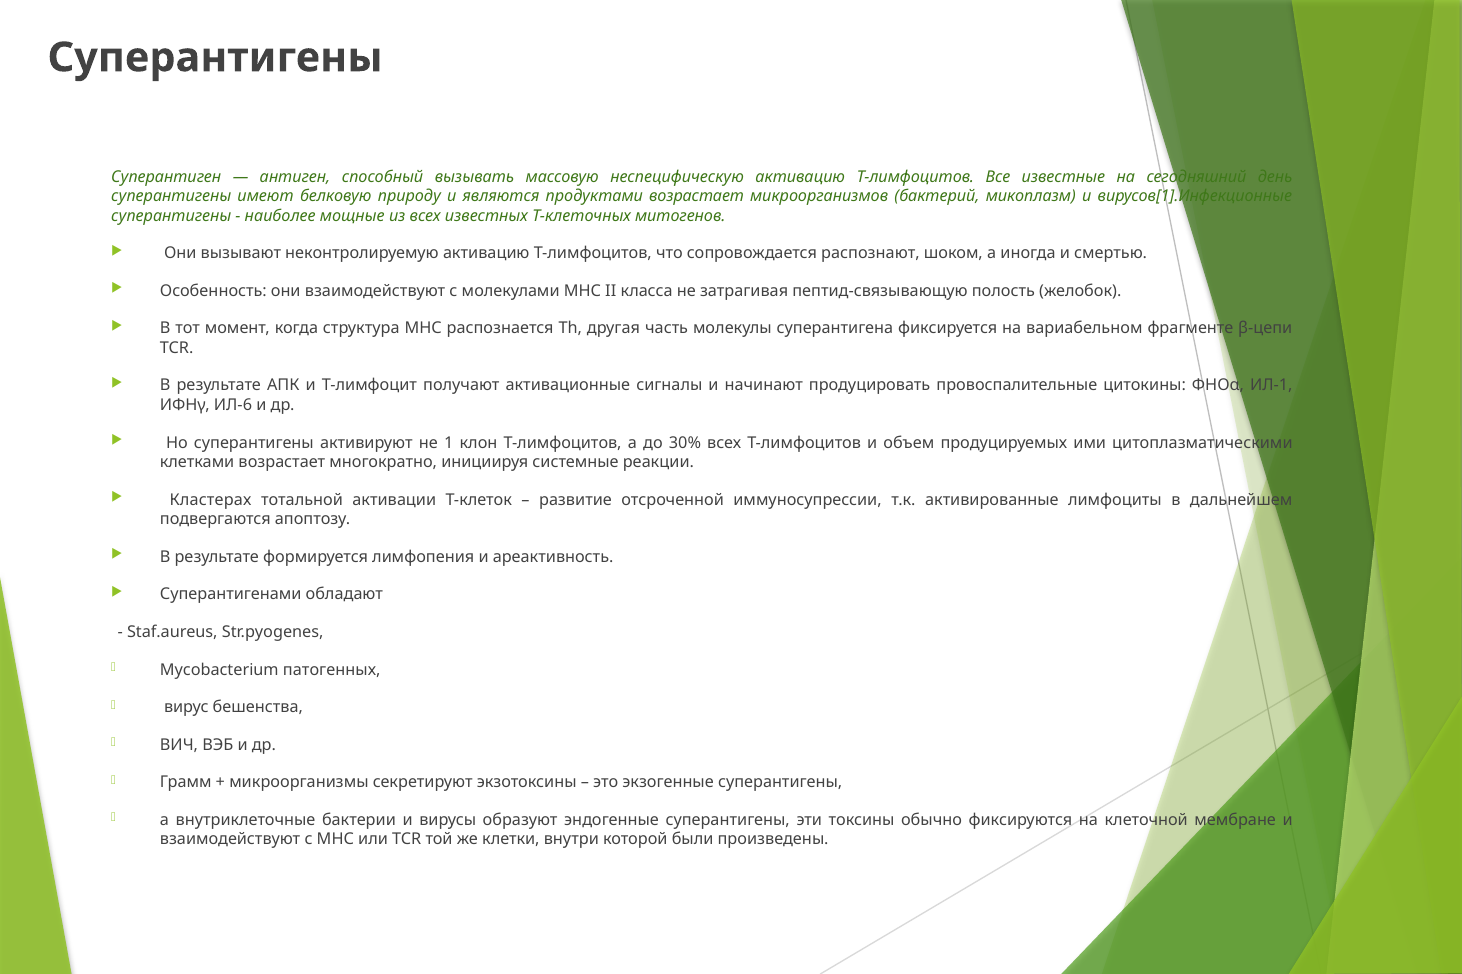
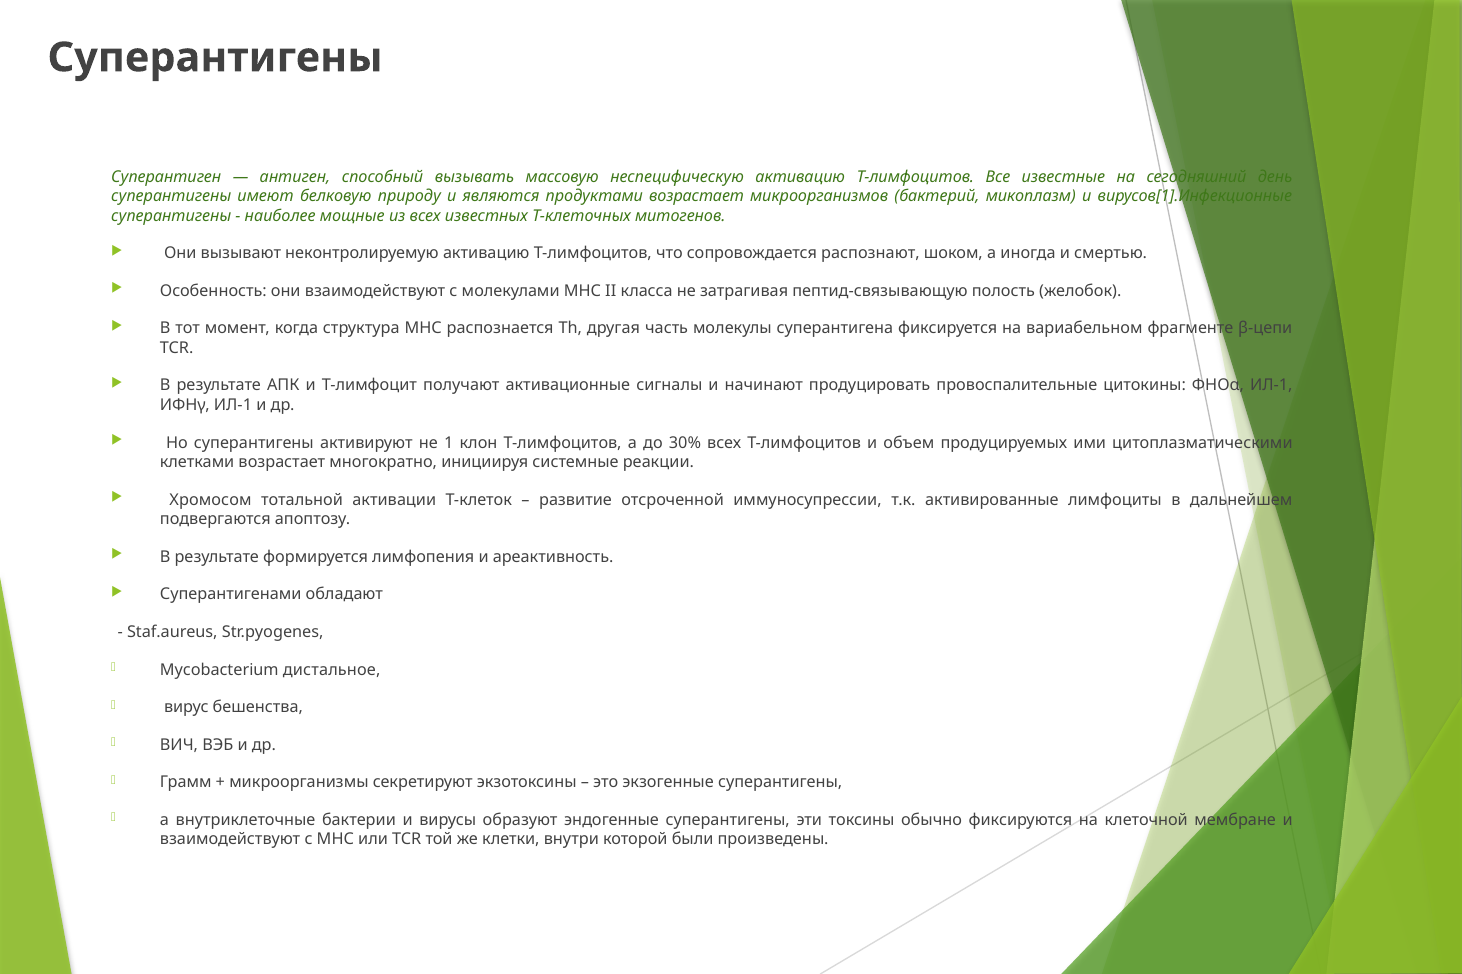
ИФНγ ИЛ-6: ИЛ-6 -> ИЛ-1 (233, 405)
Кластерах: Кластерах -> Хромосом (210, 500)
патогенных: патогенных -> дистальное (332, 670)
